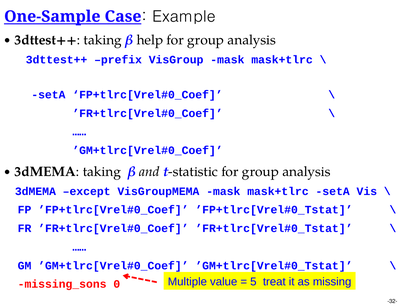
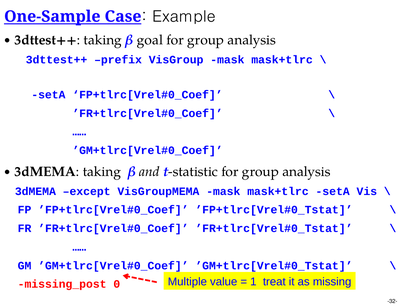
help: help -> goal (150, 40)
missing_sons: missing_sons -> missing_post (62, 285)
5: 5 -> 1 (253, 282)
